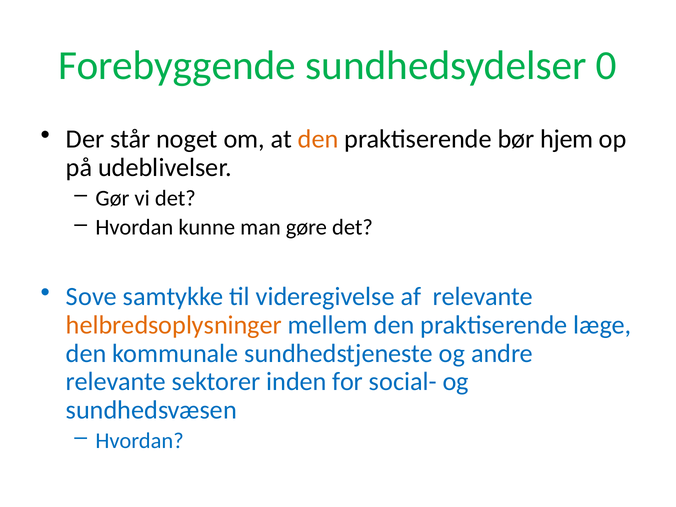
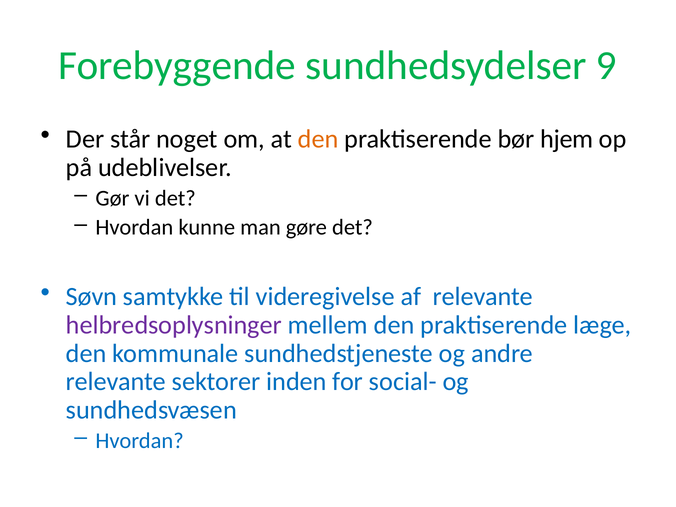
0: 0 -> 9 (606, 65)
Sove: Sove -> Søvn (92, 297)
helbredsoplysninger colour: orange -> purple (174, 325)
